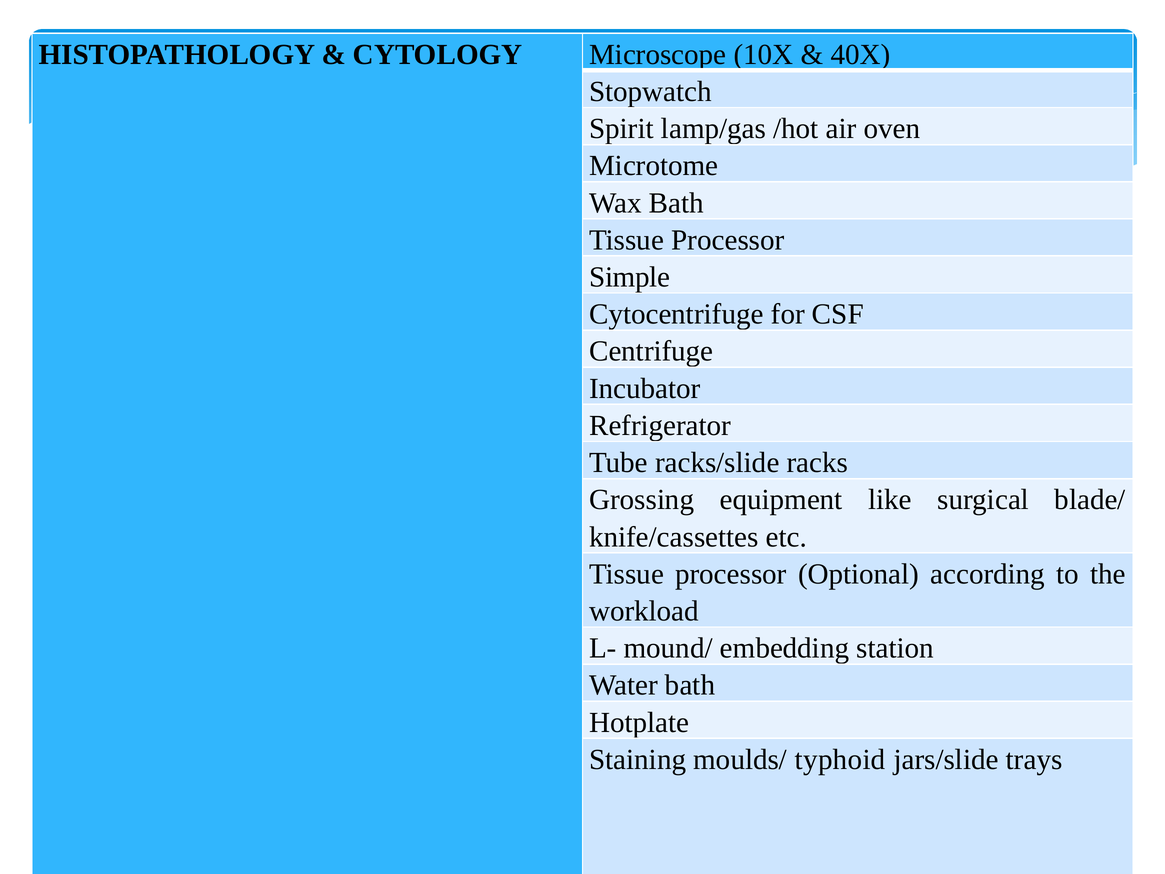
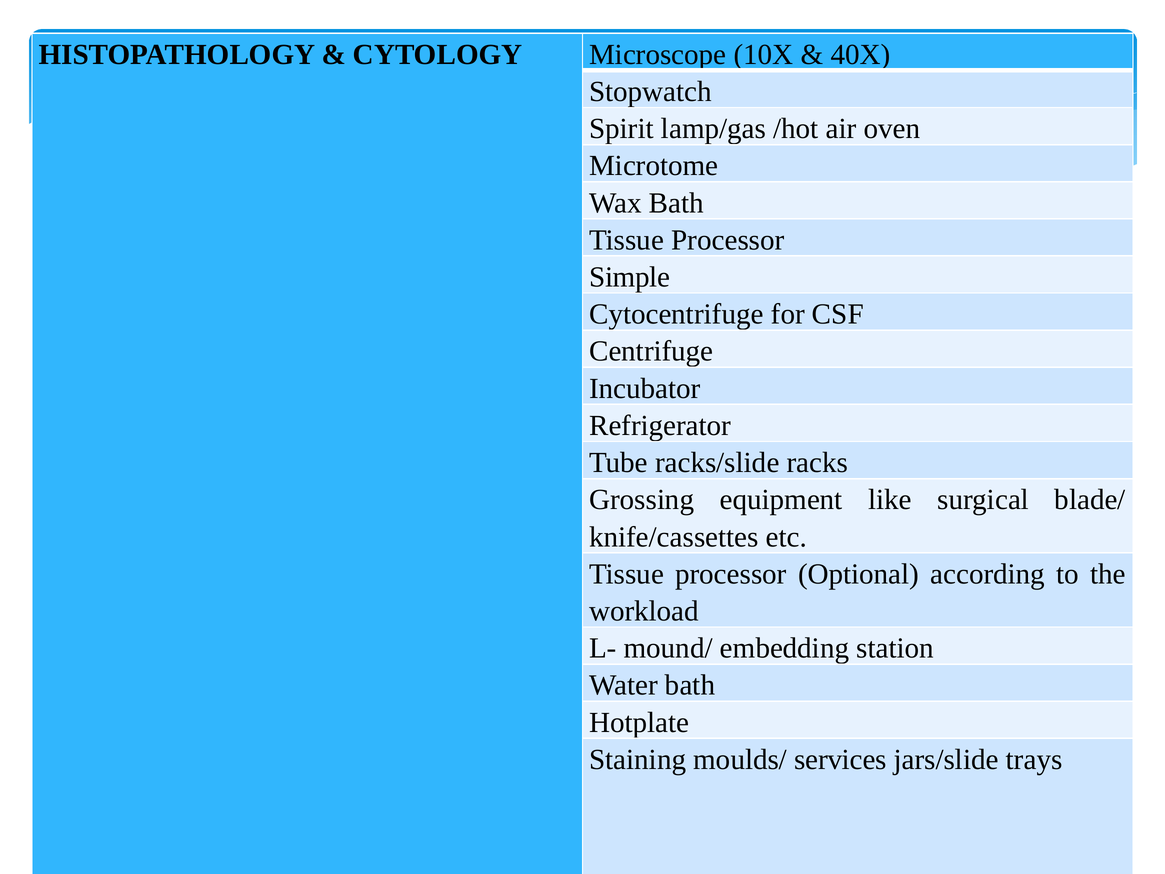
typhoid: typhoid -> services (840, 759)
